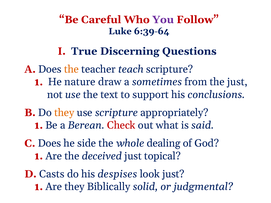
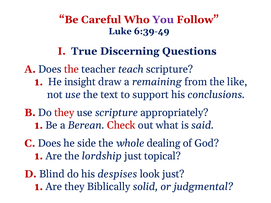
6:39-64: 6:39-64 -> 6:39-49 (152, 31)
the colour: orange -> red (71, 69)
nature: nature -> insight (80, 82)
sometimes: sometimes -> remaining (157, 82)
the just: just -> like (237, 82)
they colour: orange -> red (64, 113)
deceived: deceived -> lordship (102, 156)
Casts: Casts -> Blind (52, 174)
